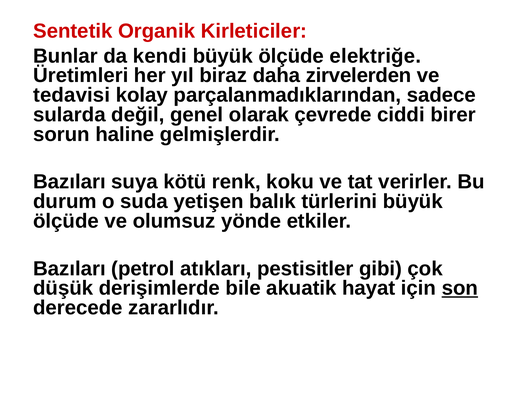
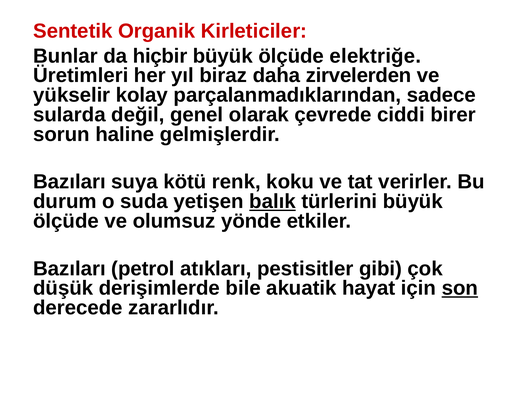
kendi: kendi -> hiçbir (160, 56)
tedavisi: tedavisi -> yükselir (72, 95)
balık underline: none -> present (273, 201)
